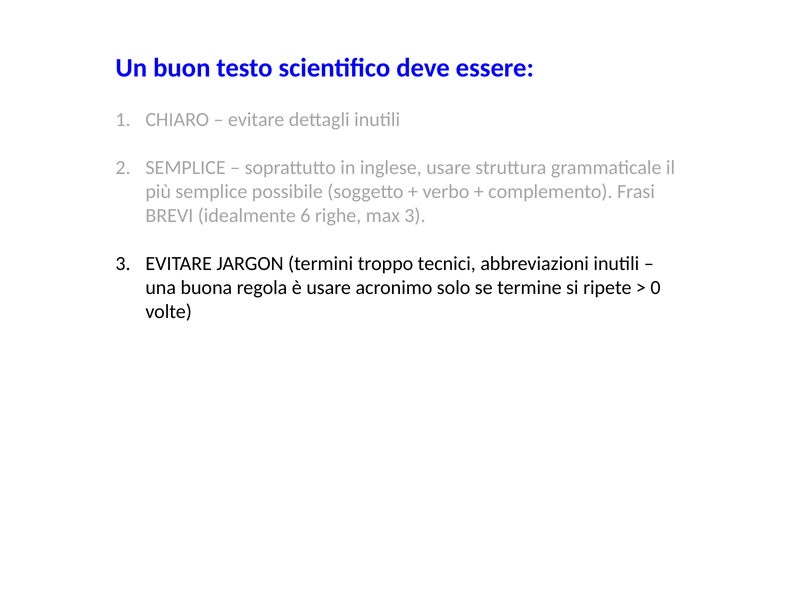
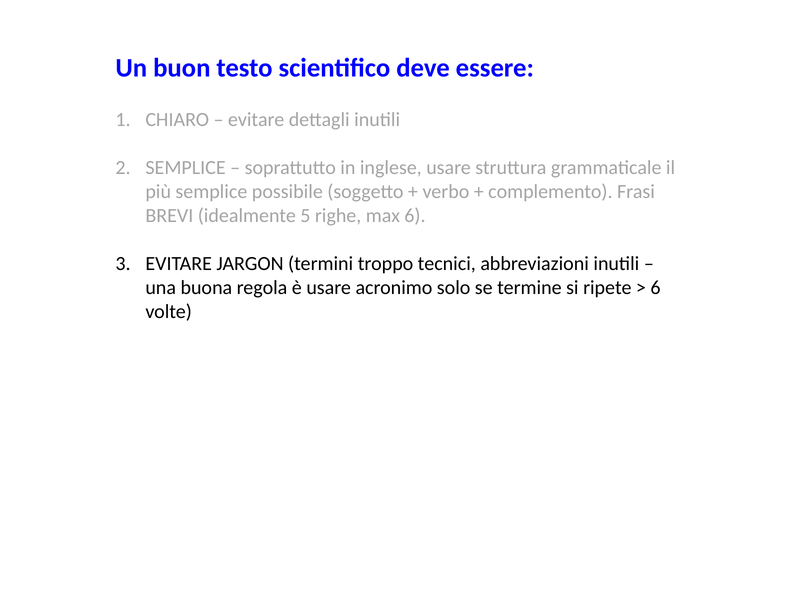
6: 6 -> 5 (305, 215)
max 3: 3 -> 6 (415, 215)
0: 0 -> 6 (656, 288)
